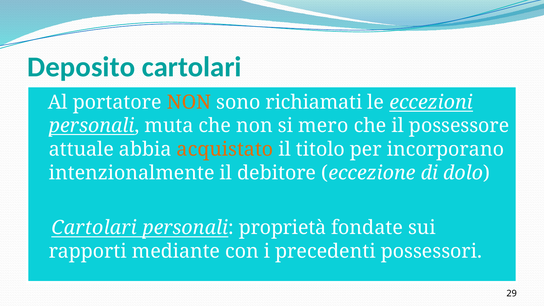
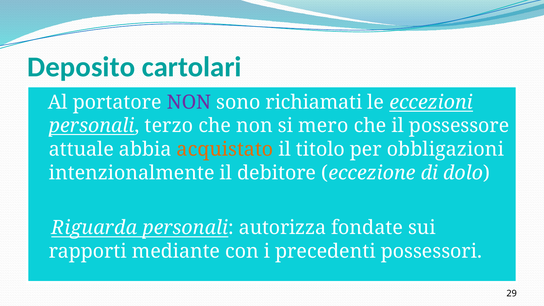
NON colour: orange -> purple (189, 102)
muta: muta -> terzo (169, 126)
incorporano: incorporano -> obbligazioni (445, 149)
Cartolari: Cartolari -> Riguarda (94, 228)
proprietà: proprietà -> autorizza (283, 228)
